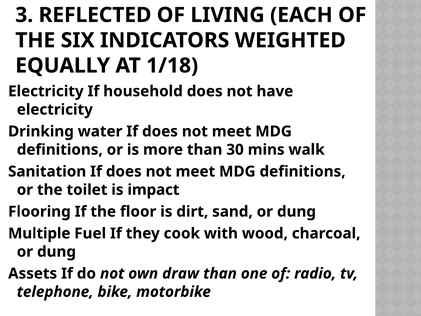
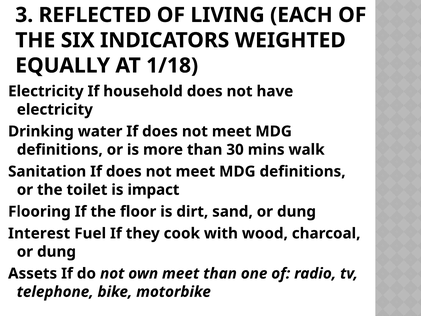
Multiple: Multiple -> Interest (39, 233)
own draw: draw -> meet (181, 273)
